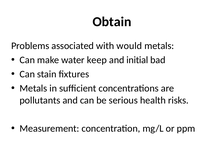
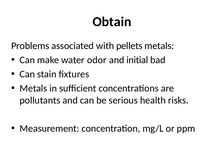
would: would -> pellets (129, 46)
keep: keep -> odor (97, 60)
